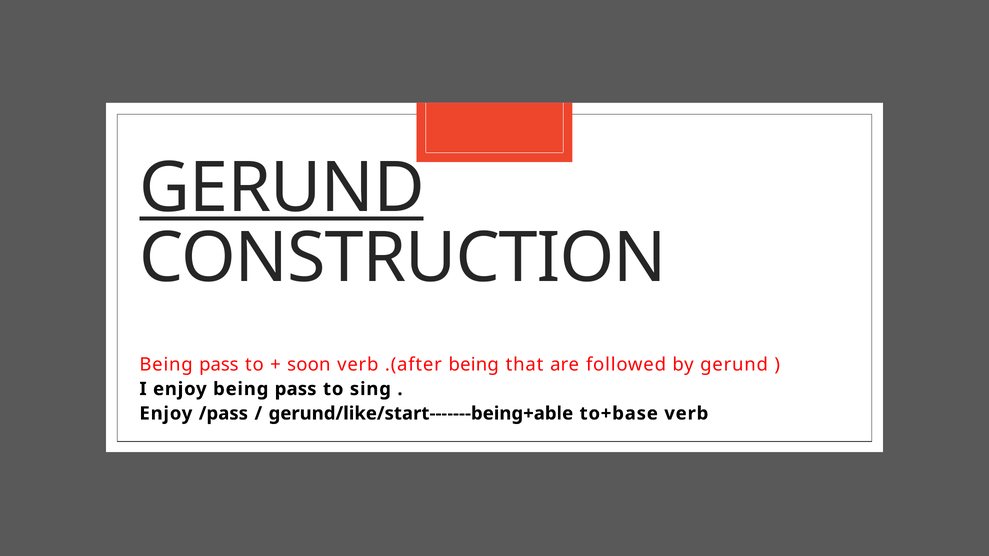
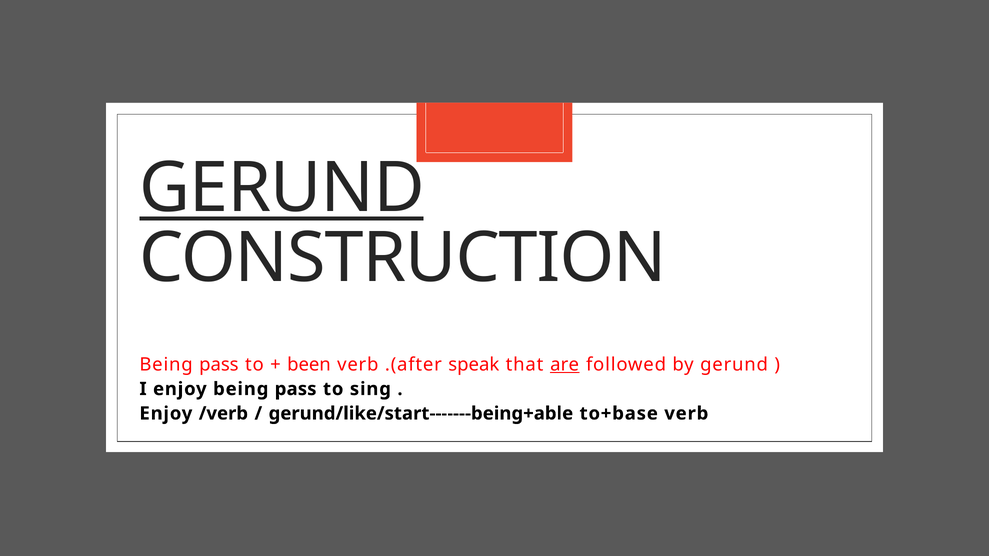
soon: soon -> been (309, 365)
.(after being: being -> speak (474, 365)
are underline: none -> present (565, 365)
/pass: /pass -> /verb (223, 414)
